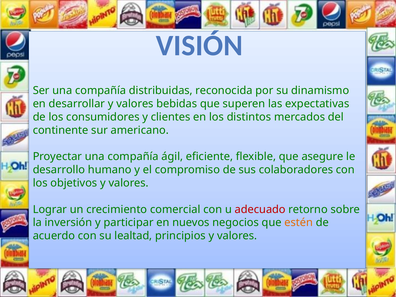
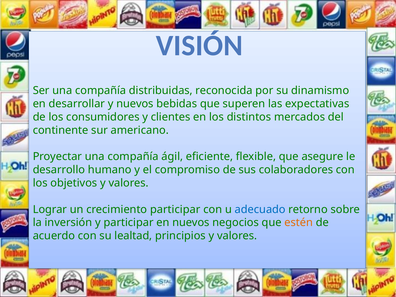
desarrollar y valores: valores -> nuevos (135, 104)
crecimiento comercial: comercial -> participar (175, 209)
adecuado colour: red -> blue (260, 209)
